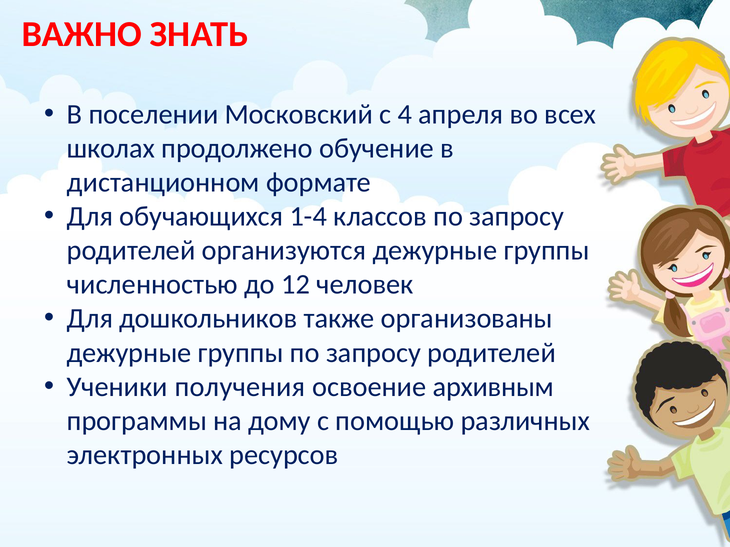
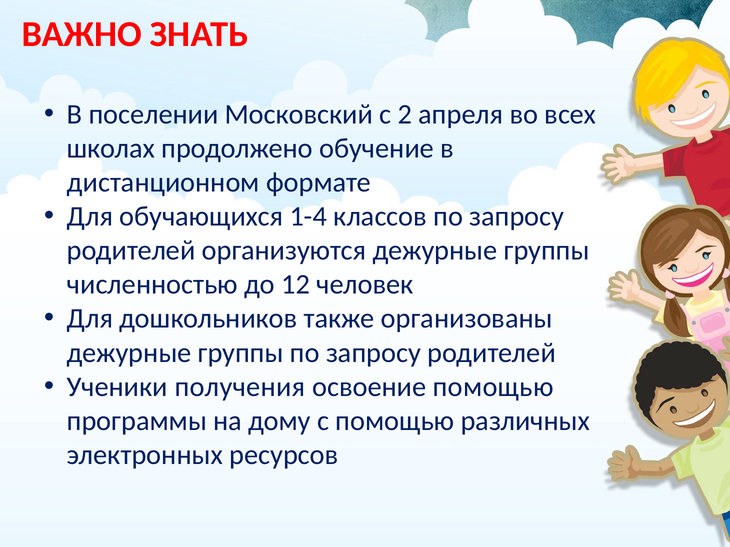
4: 4 -> 2 (405, 114)
освоение архивным: архивным -> помощью (493, 387)
